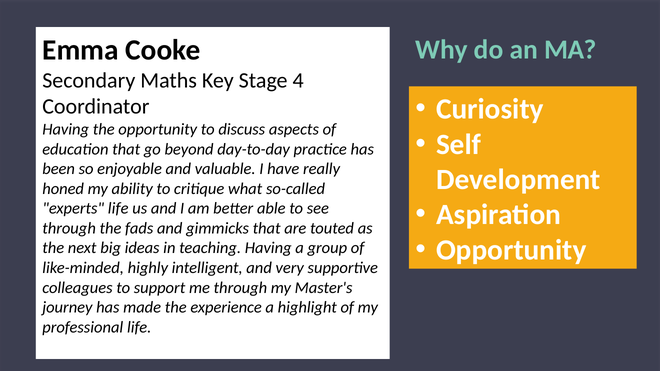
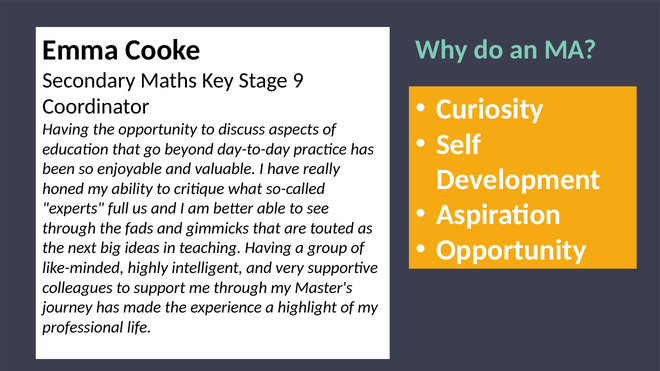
4: 4 -> 9 (298, 80)
experts life: life -> full (118, 209)
